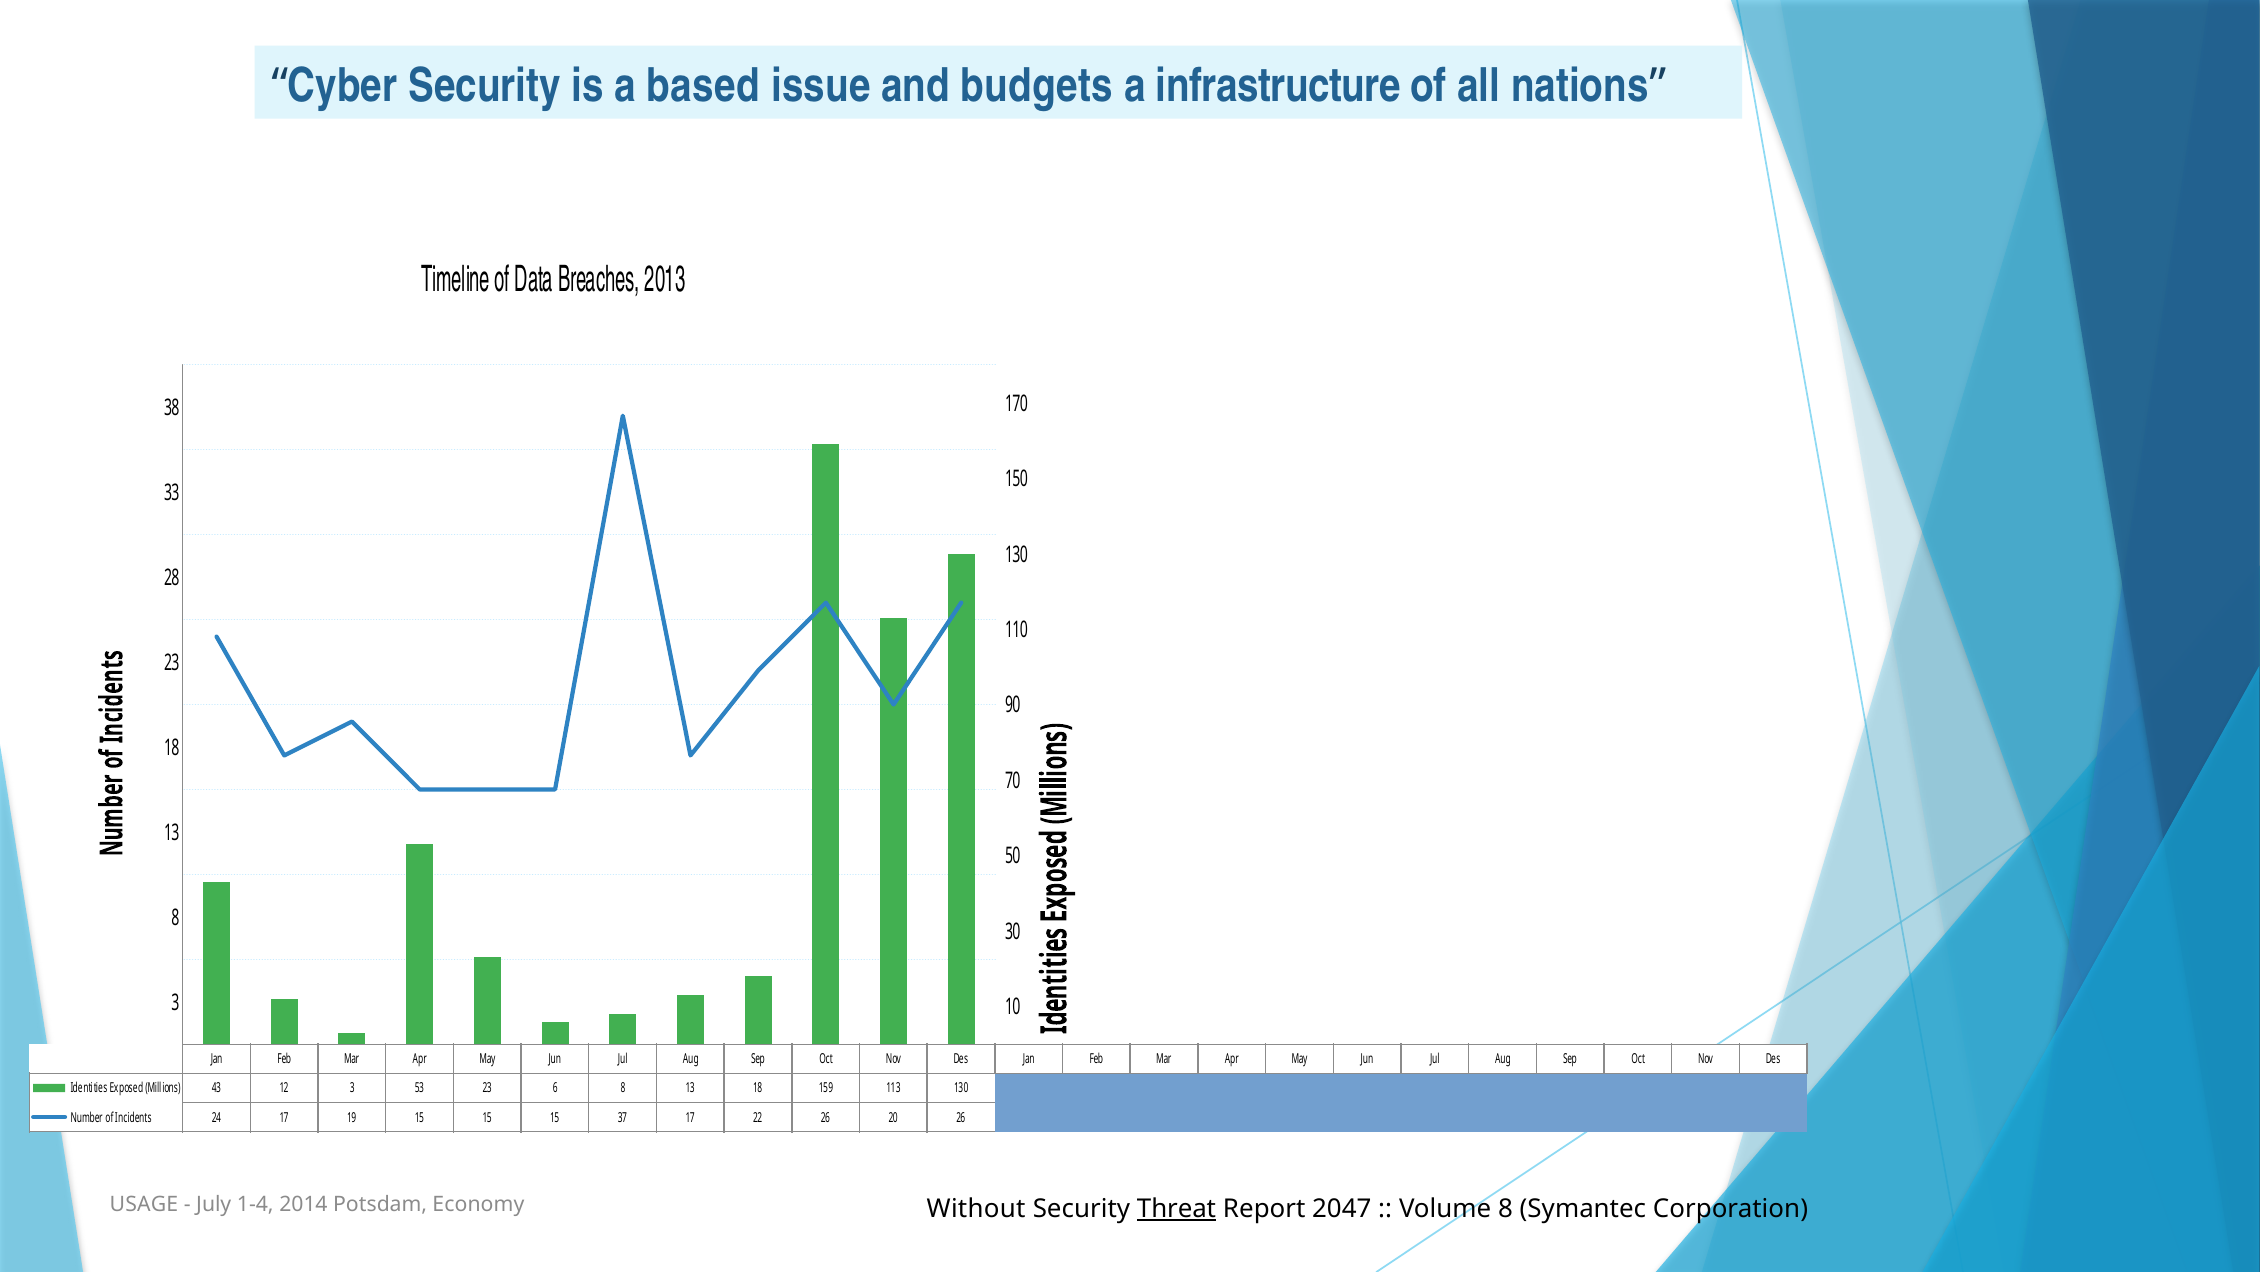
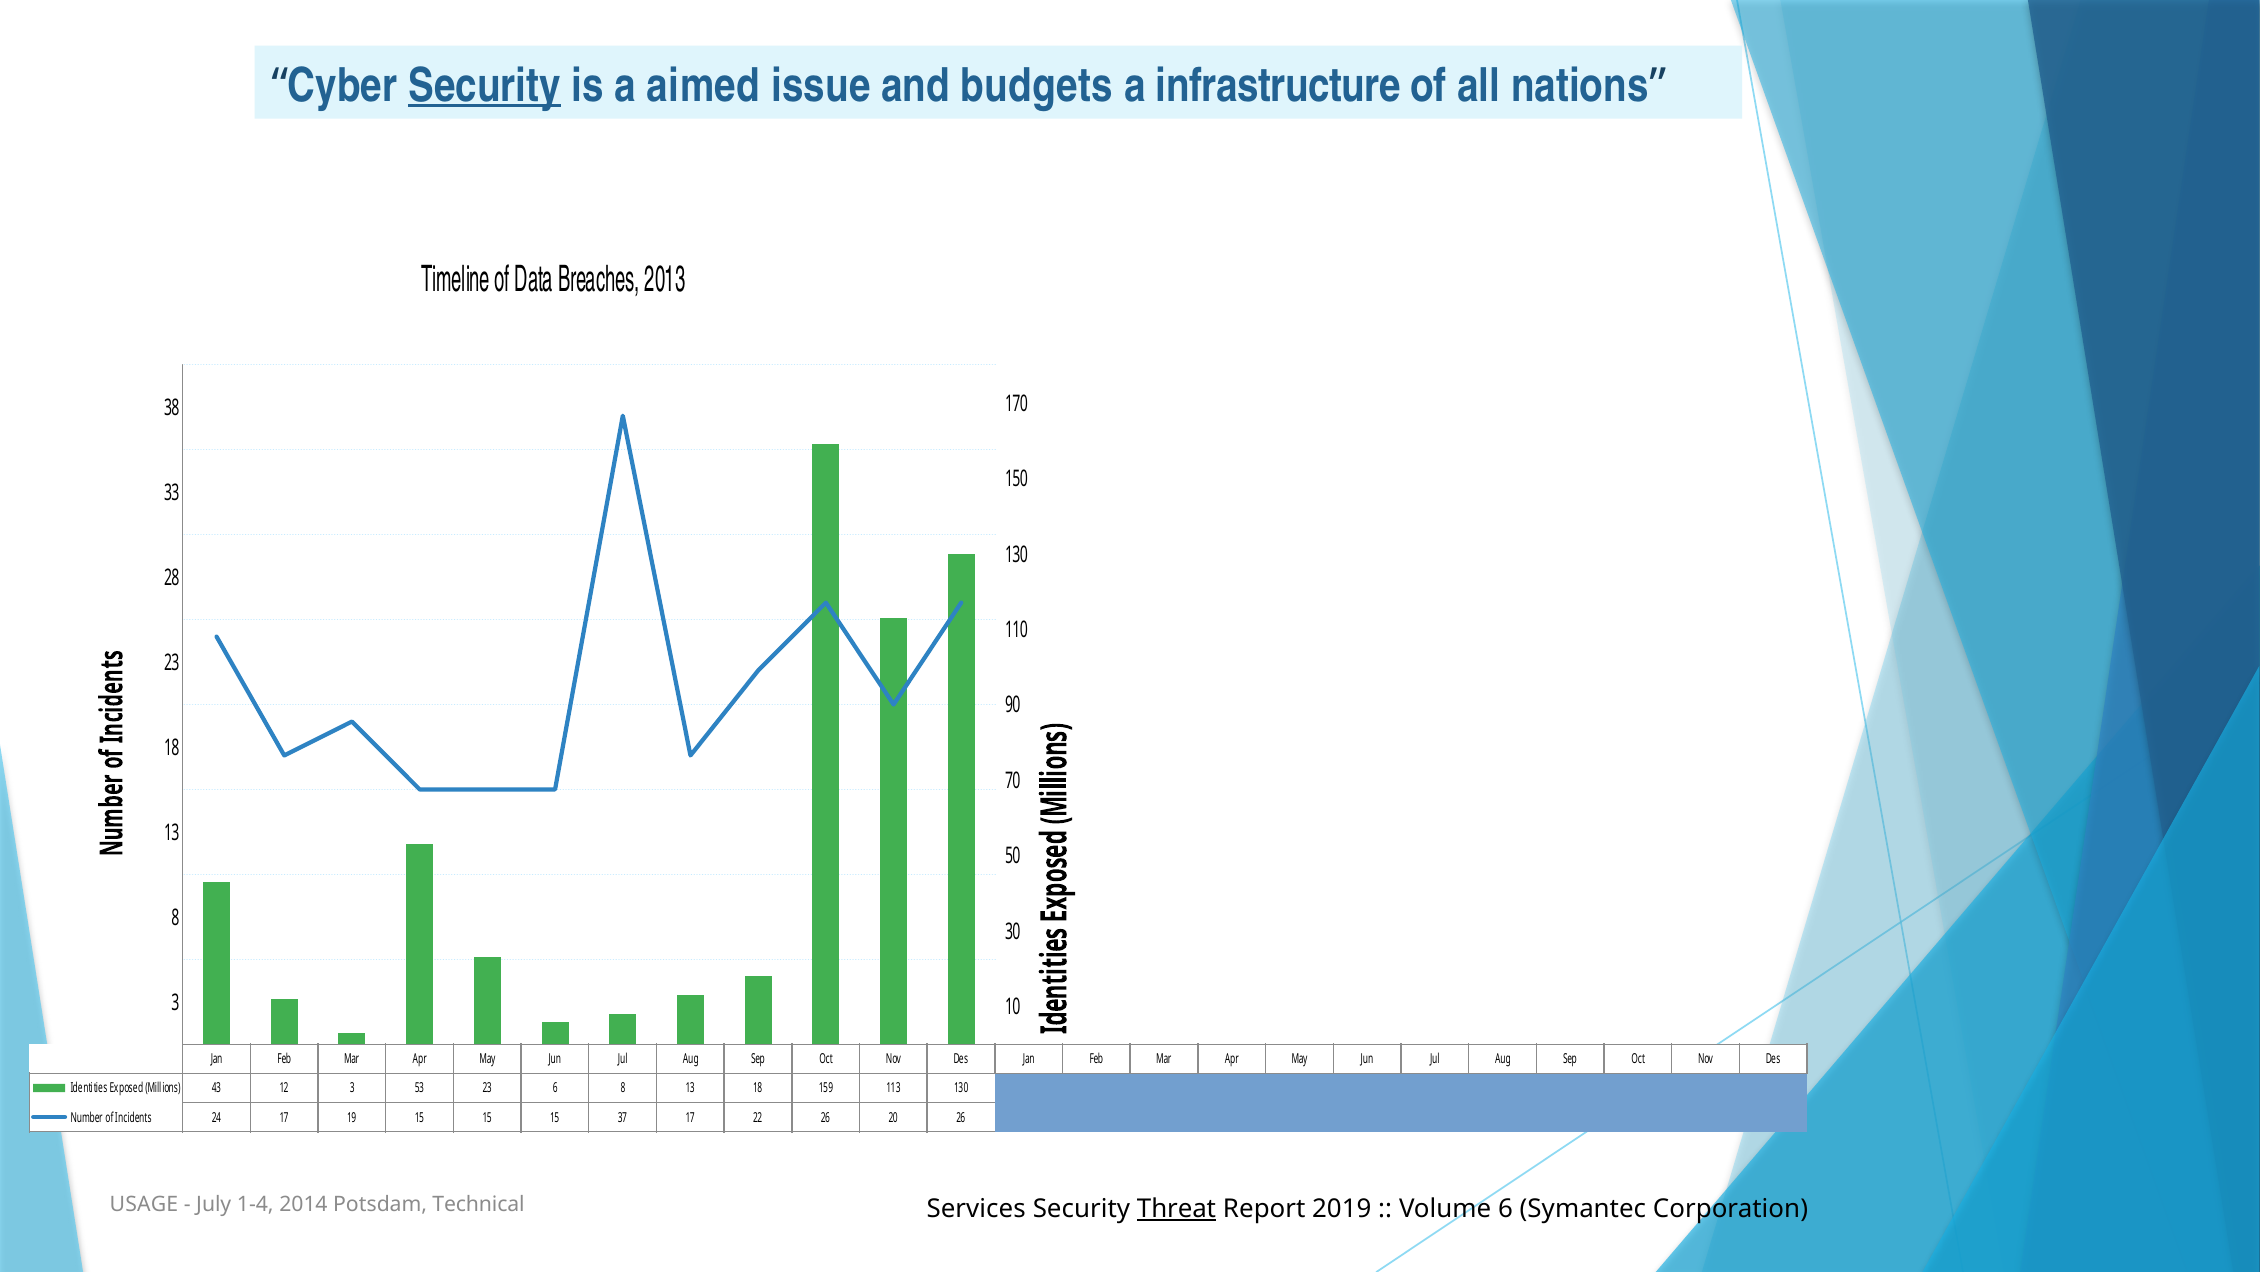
Security underline: none -> present (484, 85)
based: based -> aimed (704, 85)
Economy: Economy -> Technical (479, 1204)
Without: Without -> Services (976, 1208)
2047: 2047 -> 2019 (1342, 1208)
Volume 8: 8 -> 6 (1505, 1208)
